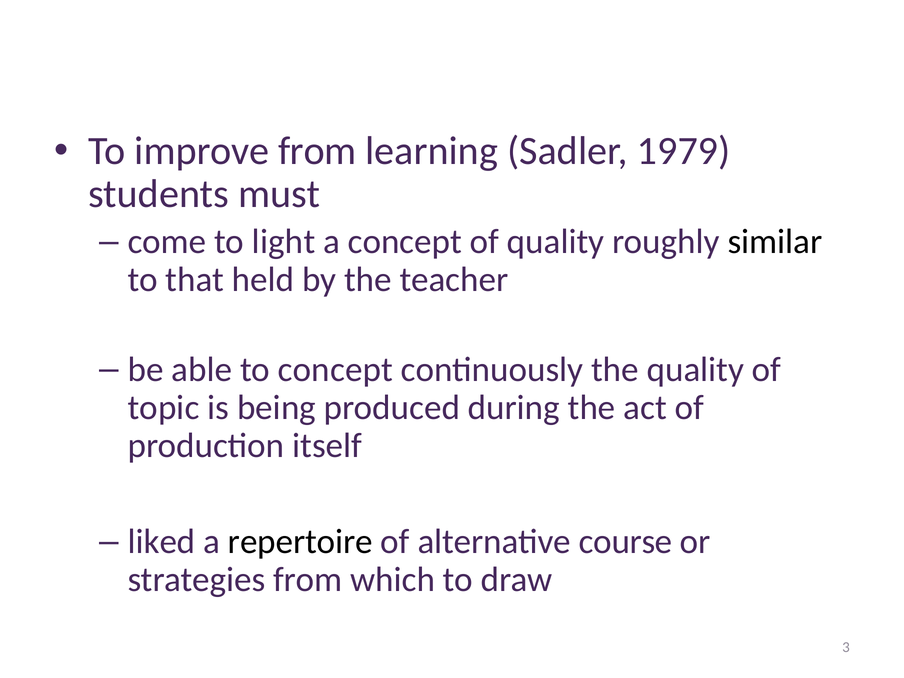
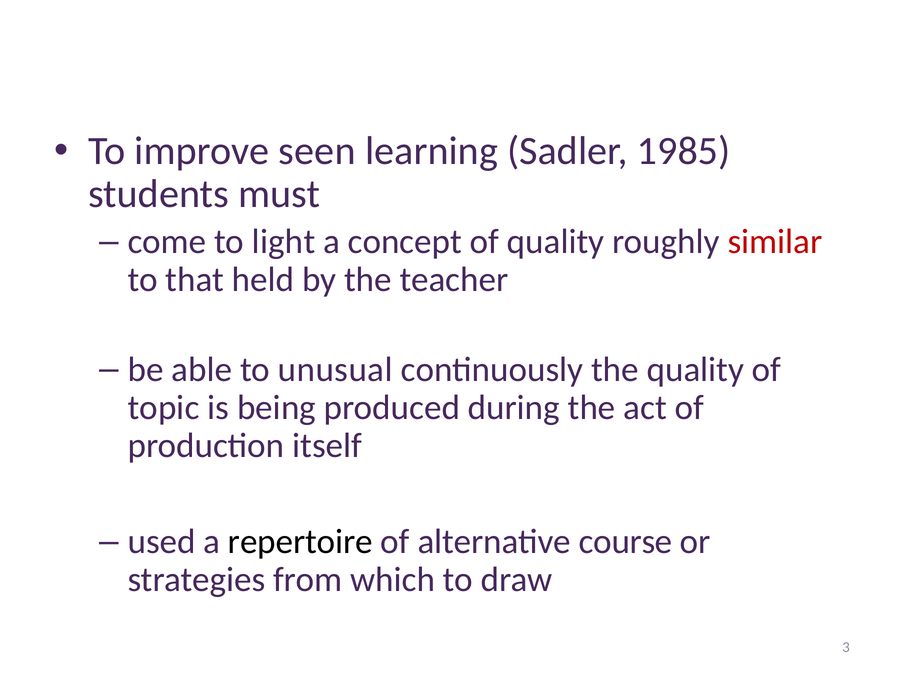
improve from: from -> seen (317, 151)
1979: 1979 -> 1985 (684, 151)
similar colour: black -> red (775, 242)
to concept: concept -> unusual (335, 370)
liked: liked -> used (162, 542)
